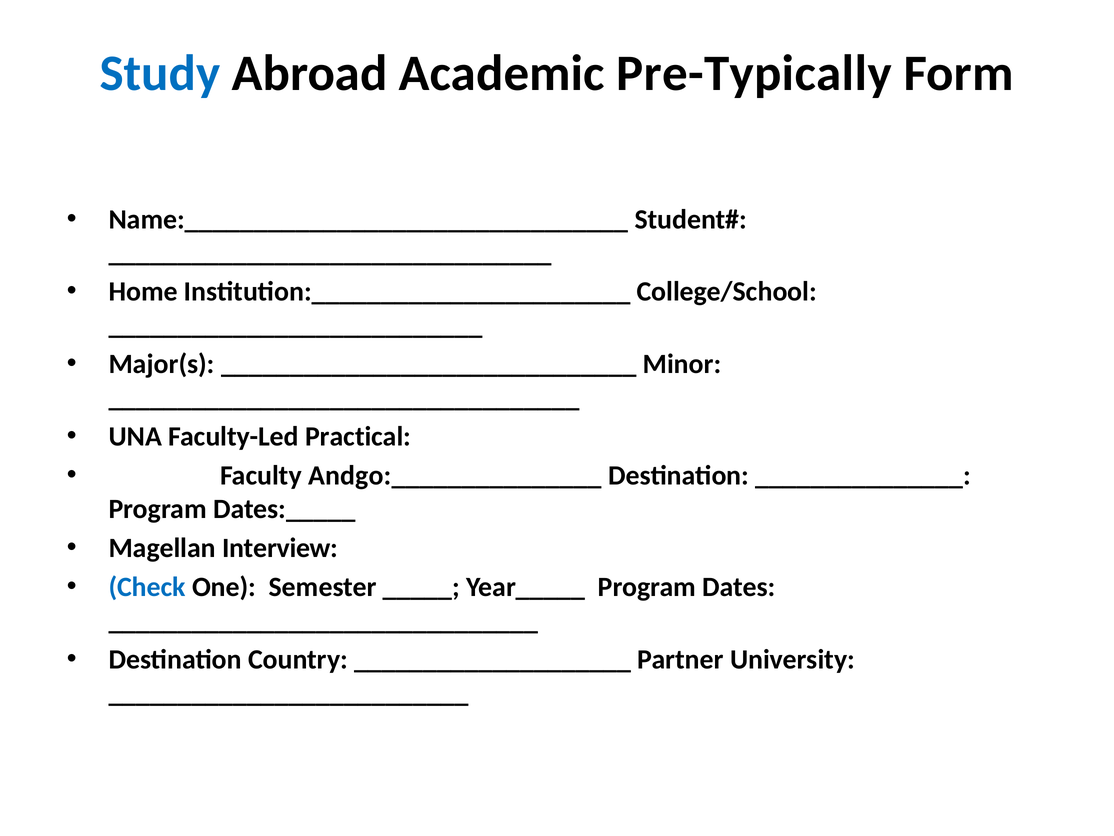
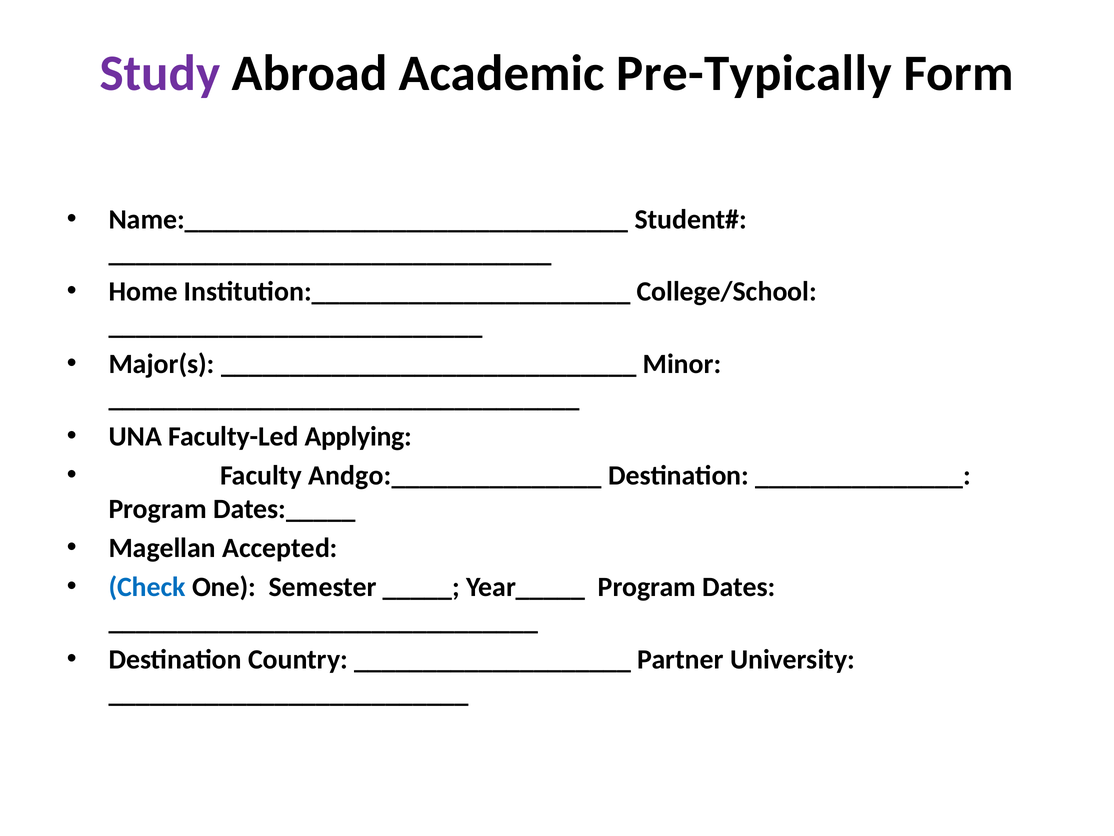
Study colour: blue -> purple (160, 73)
Practical: Practical -> Applying (358, 436)
Interview: Interview -> Accepted (280, 548)
